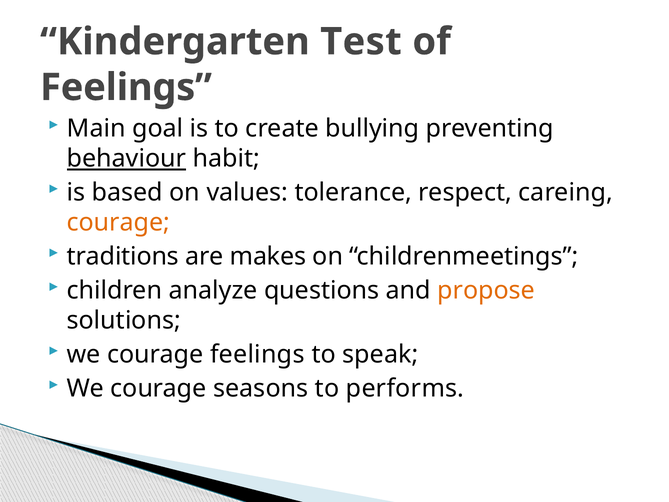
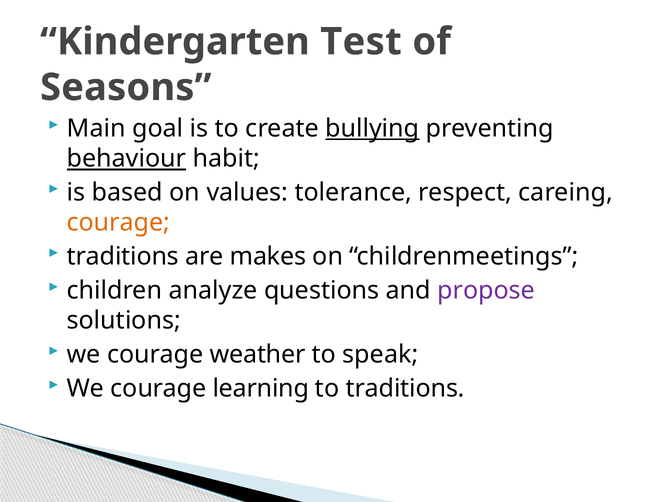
Feelings: Feelings -> Seasons (126, 87)
bullying underline: none -> present (372, 128)
propose colour: orange -> purple (486, 290)
courage feelings: feelings -> weather (258, 354)
seasons: seasons -> learning (261, 388)
to performs: performs -> traditions (405, 388)
